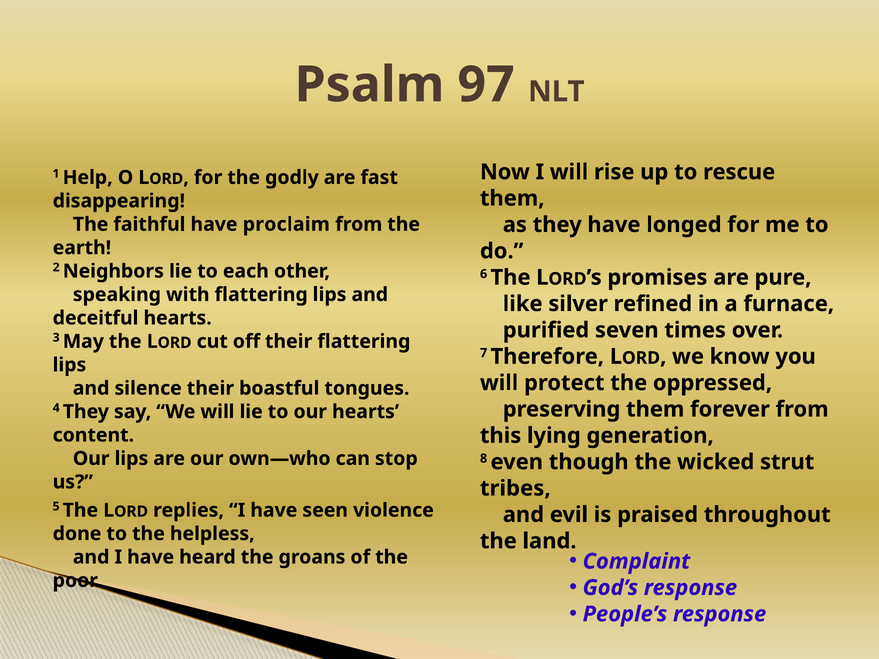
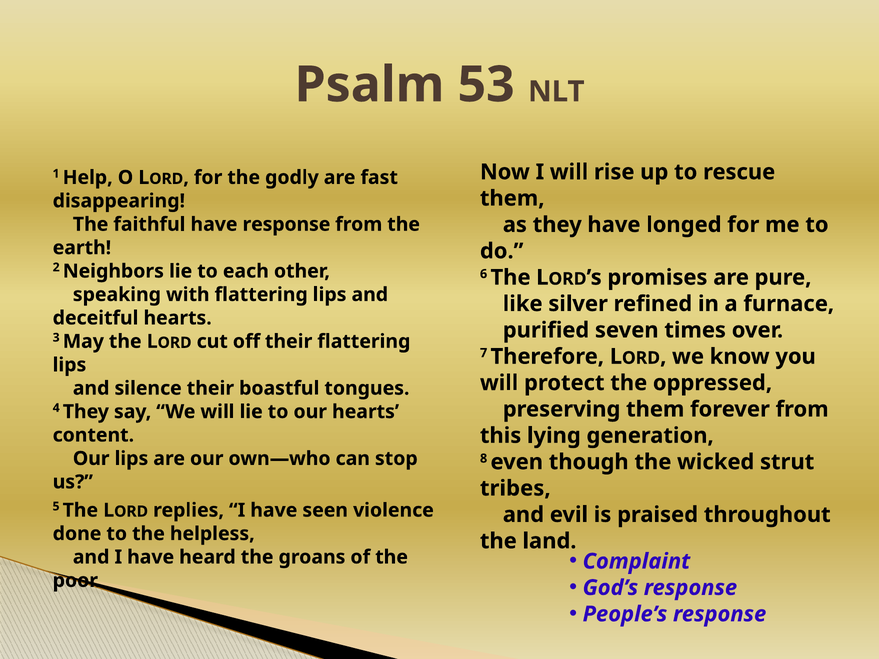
97: 97 -> 53 (486, 85)
have proclaim: proclaim -> response (286, 224)
